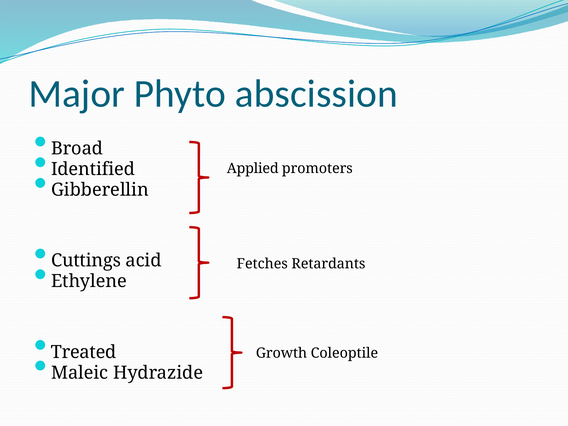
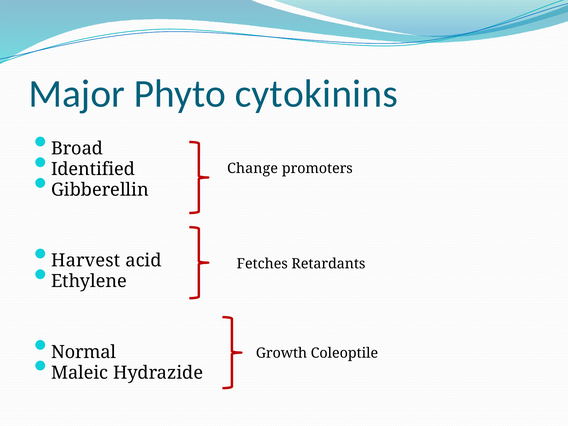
abscission: abscission -> cytokinins (316, 94)
Applied: Applied -> Change (253, 168)
Cuttings: Cuttings -> Harvest (86, 261)
Treated: Treated -> Normal (84, 352)
